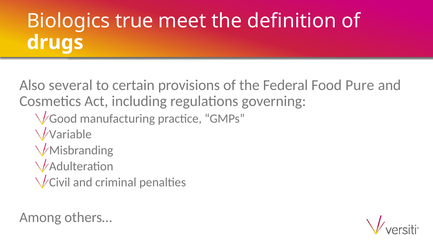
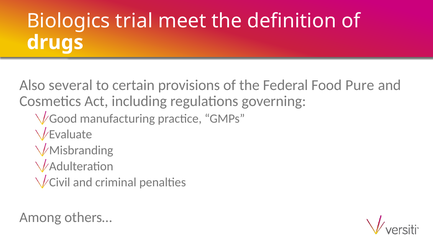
true: true -> trial (134, 21)
Variable: Variable -> Evaluate (70, 134)
